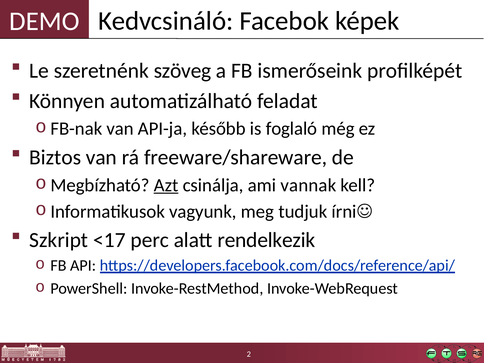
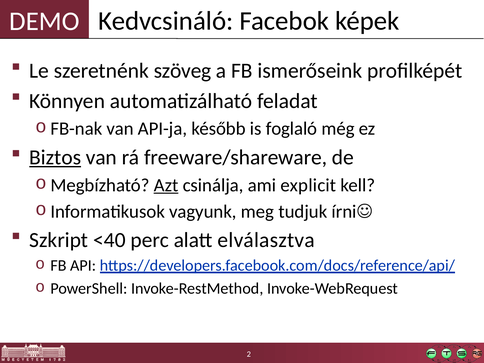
Biztos underline: none -> present (55, 157)
vannak: vannak -> explicit (308, 185)
<17: <17 -> <40 (109, 240)
rendelkezik: rendelkezik -> elválasztva (266, 240)
